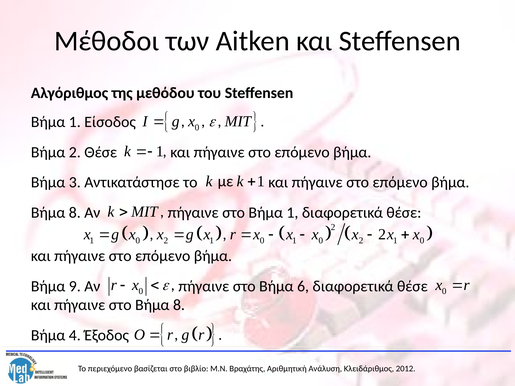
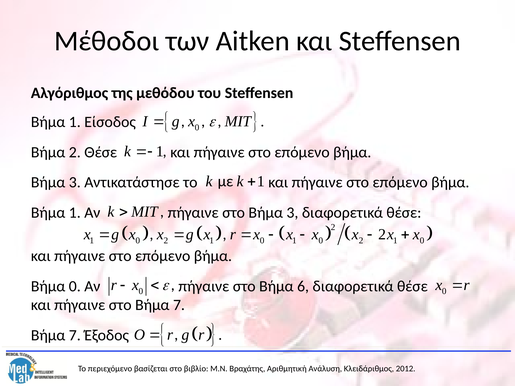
8: 8 -> 1 (75, 213)
στο Βήμα 1: 1 -> 3 (292, 213)
Βήμα 9: 9 -> 0 (75, 286)
στο Βήμα 8: 8 -> 7 (179, 305)
4: 4 -> 7 (75, 335)
